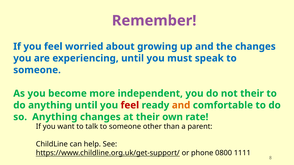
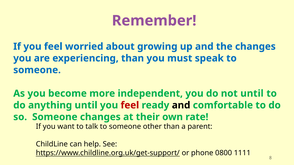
experiencing until: until -> than (133, 58)
not their: their -> until (252, 94)
and colour: orange -> black (181, 105)
so Anything: Anything -> Someone (55, 117)
